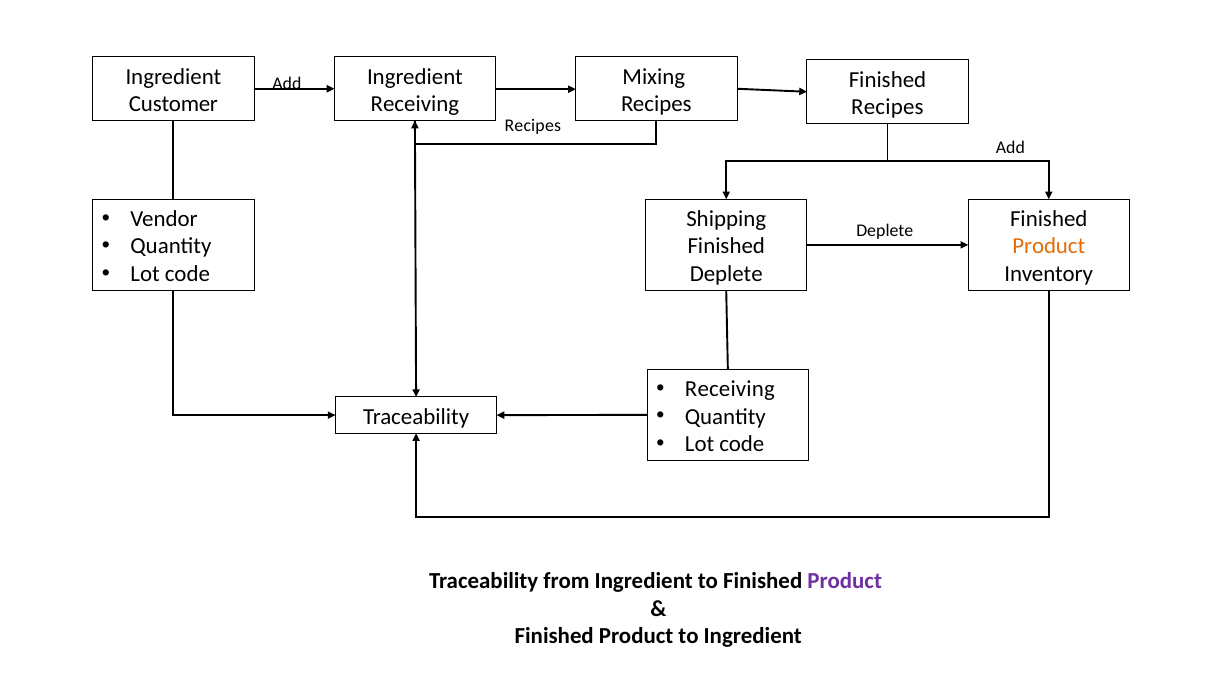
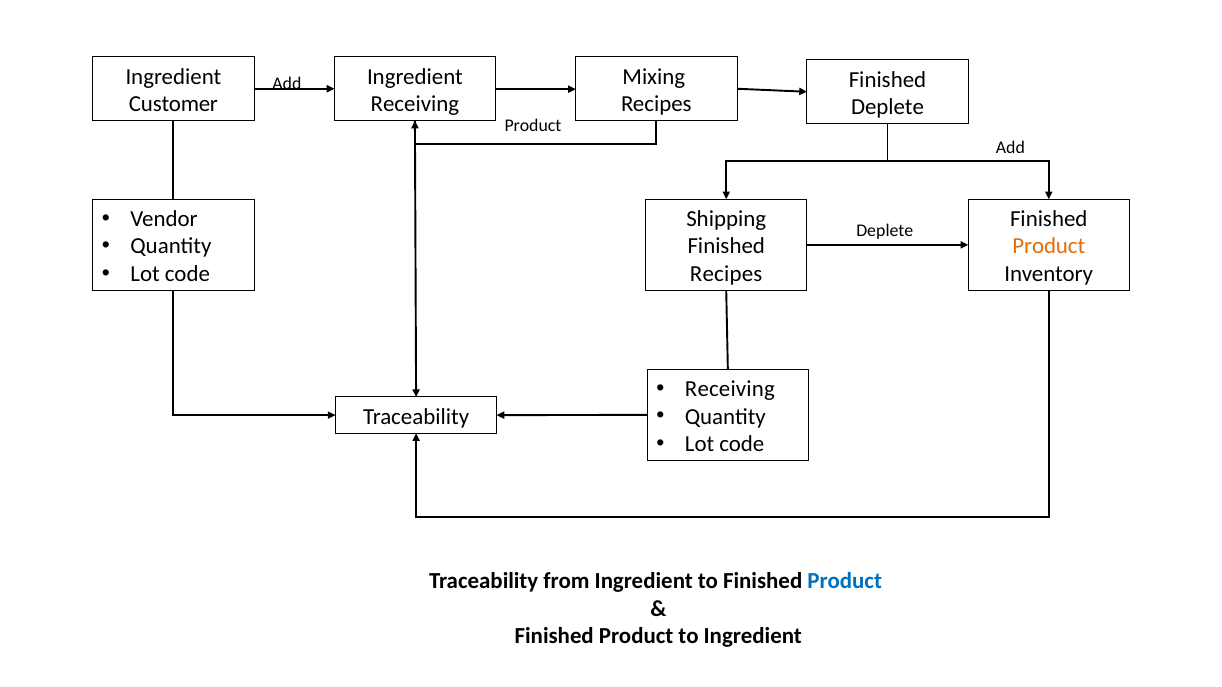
Recipes: Recipes -> Deplete (888, 107)
Recipes: Recipes -> Product (533, 126)
Deplete: Deplete -> Recipes (726, 274)
Product colour: purple -> blue (845, 581)
